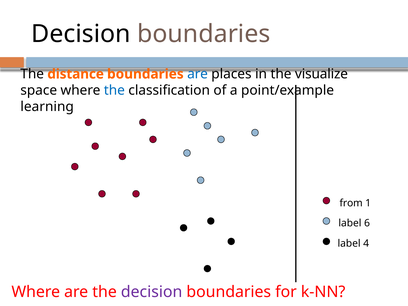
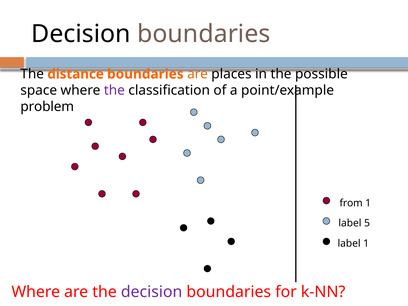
are colour: blue -> orange (198, 74)
visualize: visualize -> possible (321, 74)
the colour: blue -> purple (114, 90)
learning: learning -> problem (47, 107)
6: 6 -> 5 (367, 223)
label 4: 4 -> 1 (366, 243)
